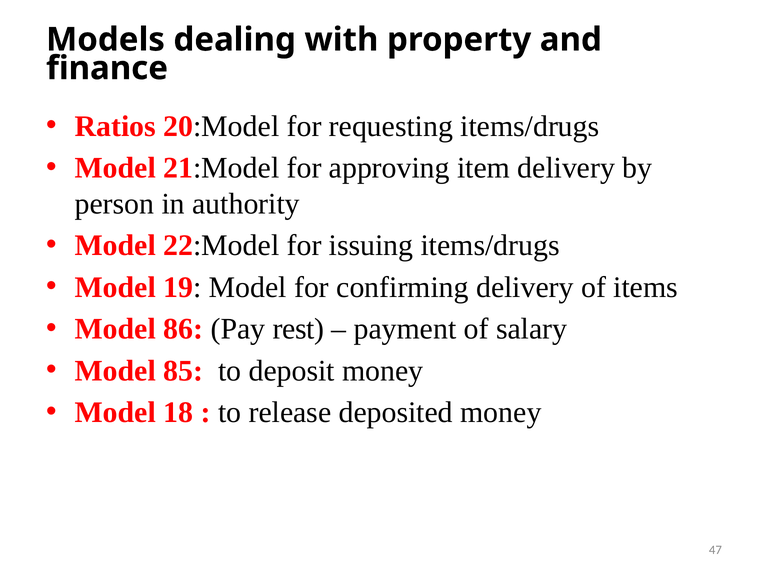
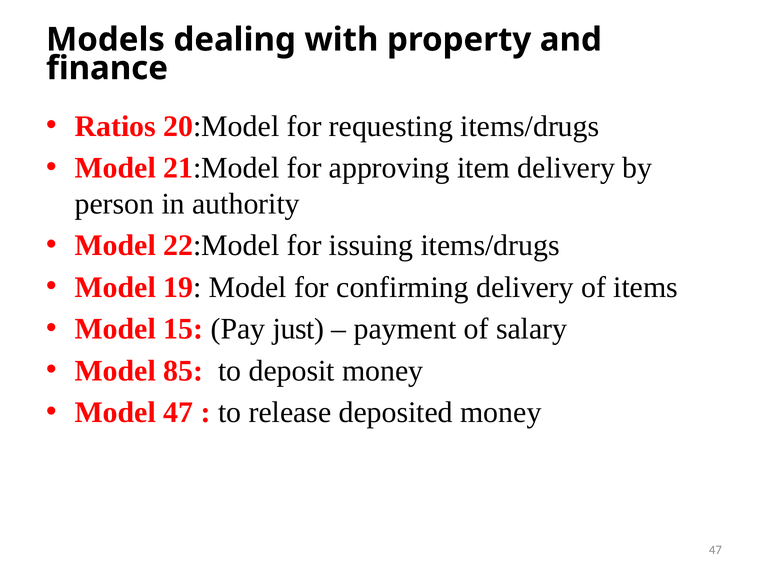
86: 86 -> 15 (183, 329)
rest: rest -> just (298, 329)
Model 18: 18 -> 47 (178, 412)
